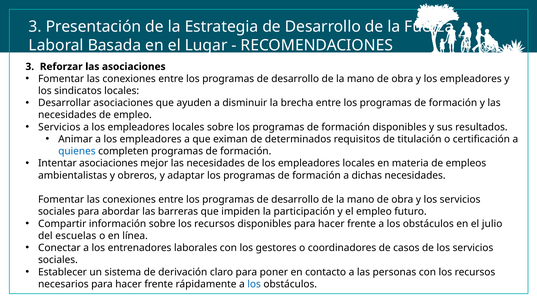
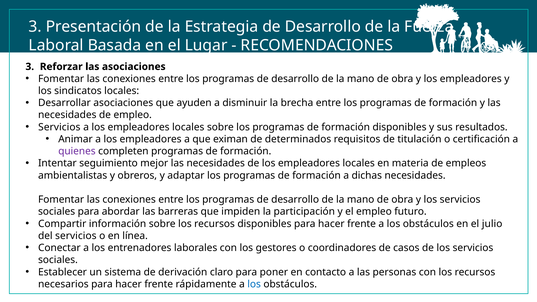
quienes colour: blue -> purple (77, 151)
Intentar asociaciones: asociaciones -> seguimiento (109, 163)
del escuelas: escuelas -> servicios (76, 236)
